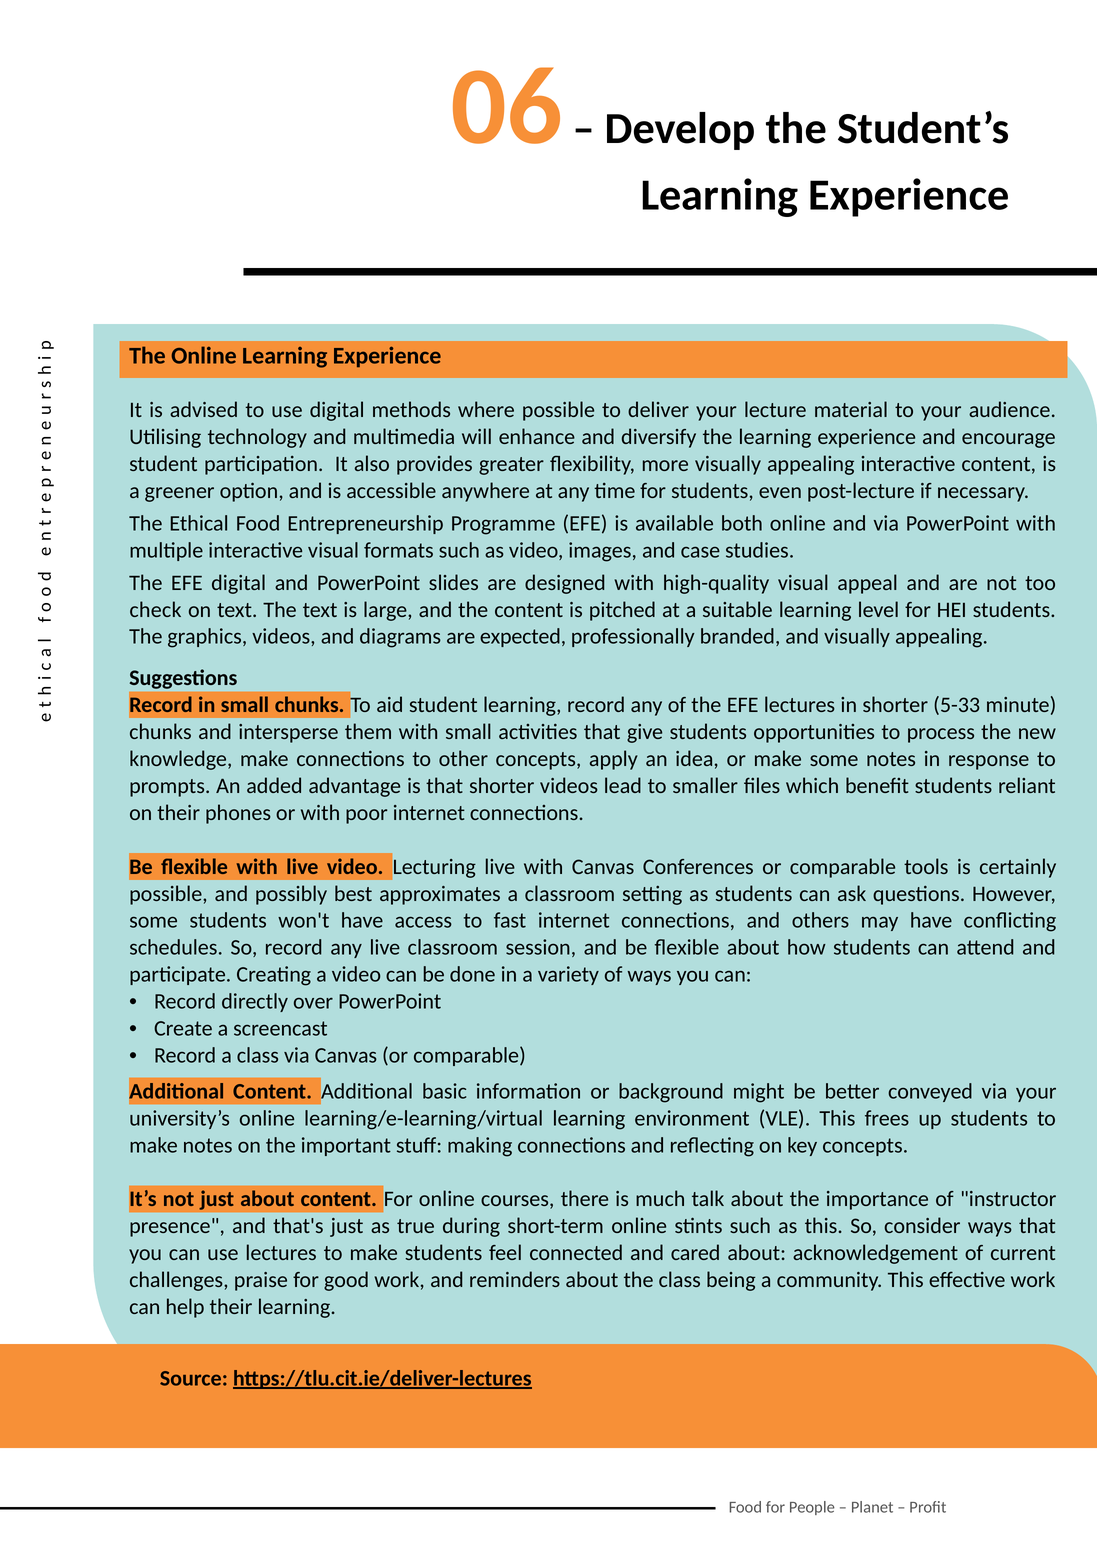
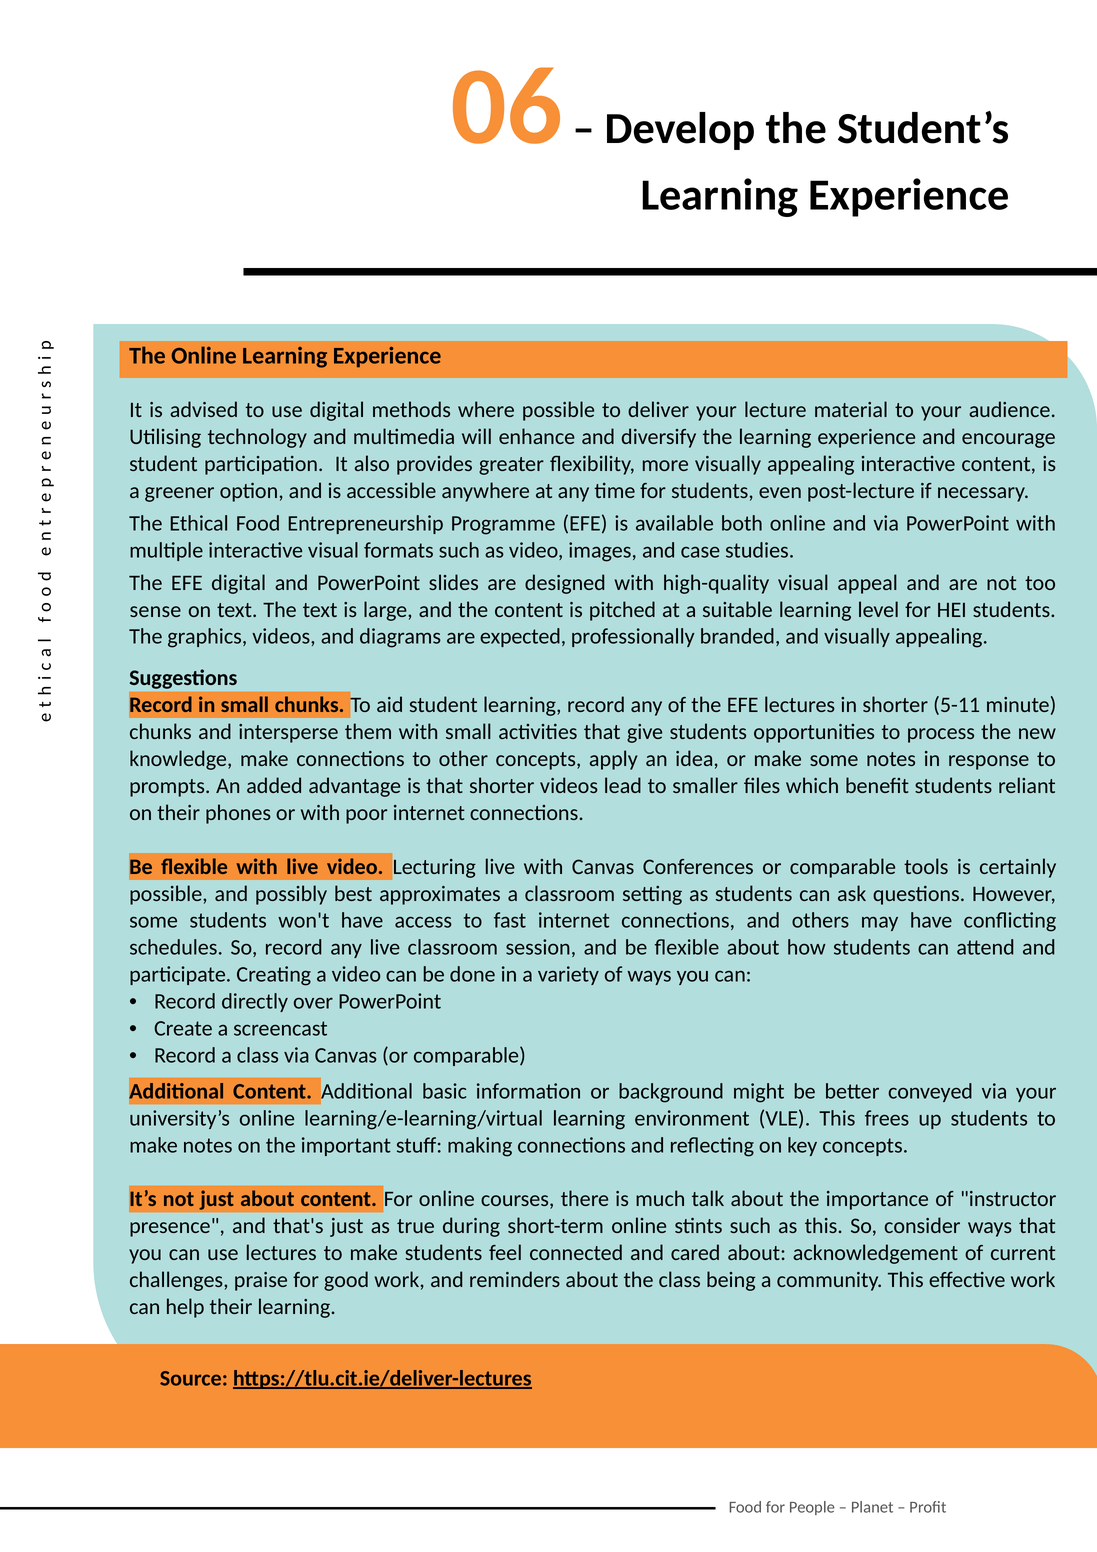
check: check -> sense (155, 610)
5-33: 5-33 -> 5-11 (957, 705)
